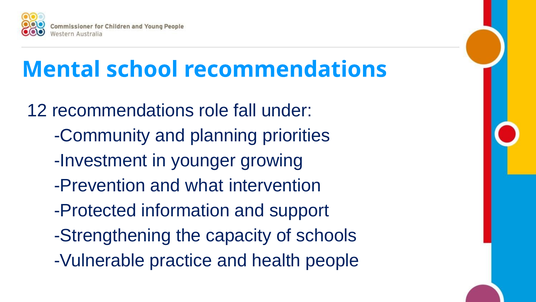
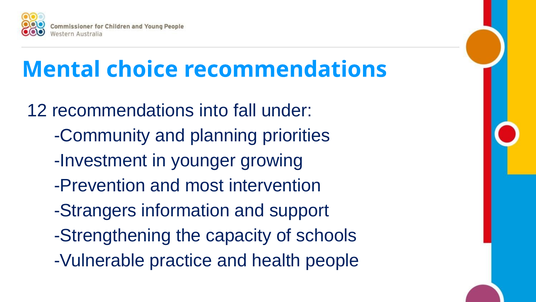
school: school -> choice (142, 69)
role: role -> into (214, 110)
what: what -> most (204, 185)
Protected: Protected -> Strangers (95, 210)
